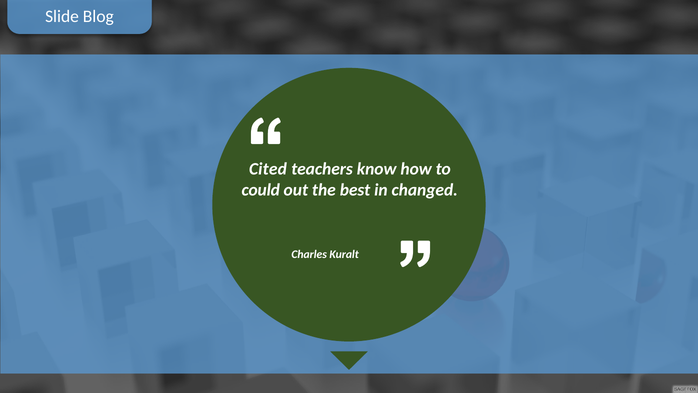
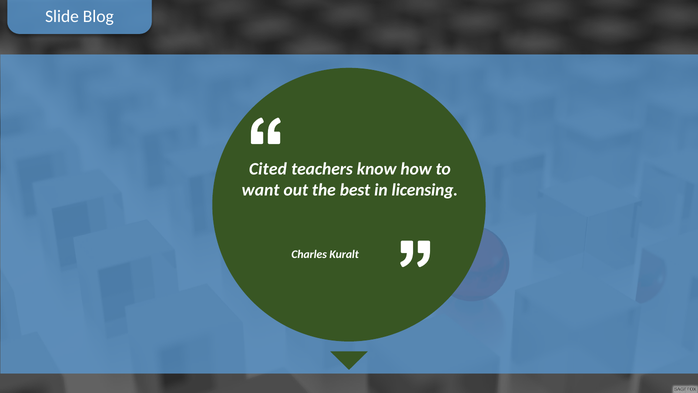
could: could -> want (261, 190)
changed: changed -> licensing (425, 190)
